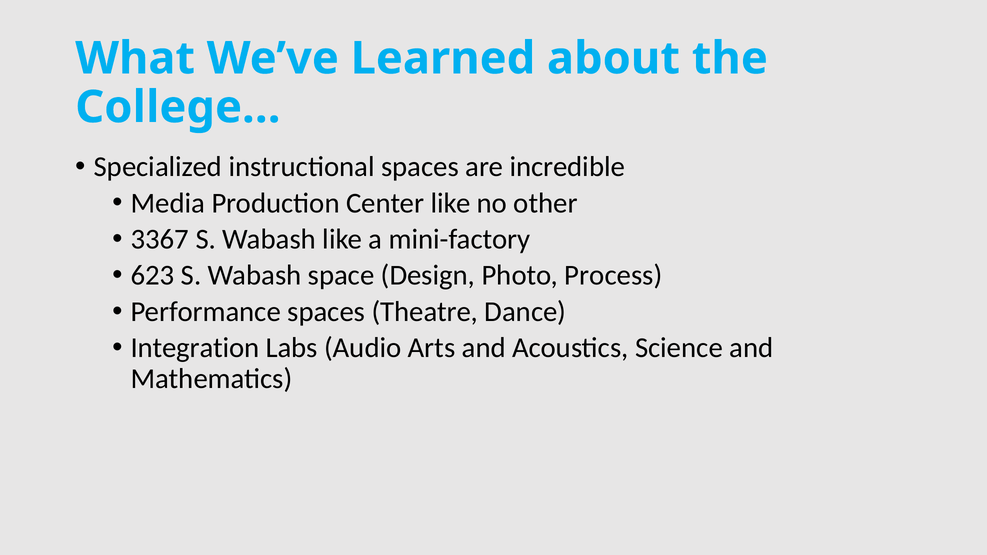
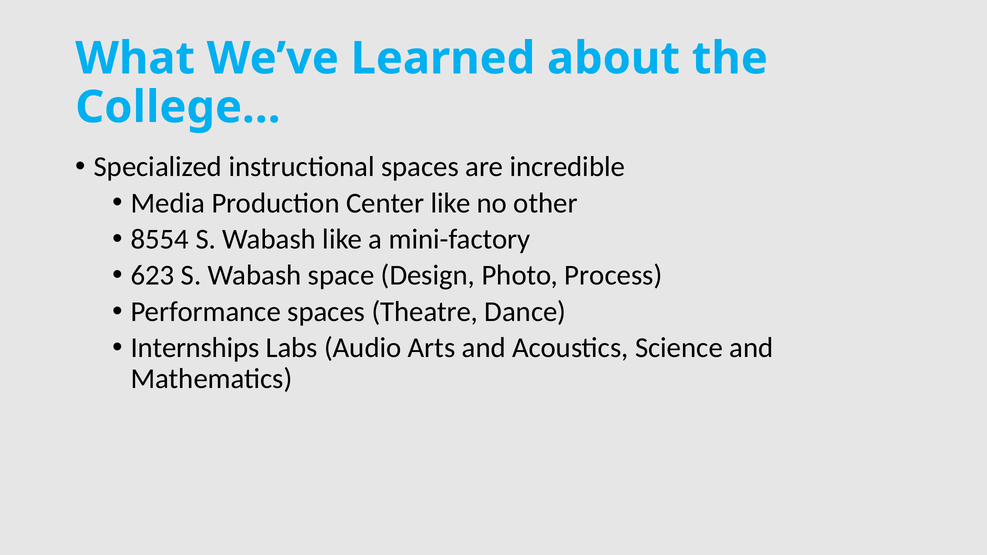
3367: 3367 -> 8554 (160, 239)
Integration: Integration -> Internships (195, 348)
